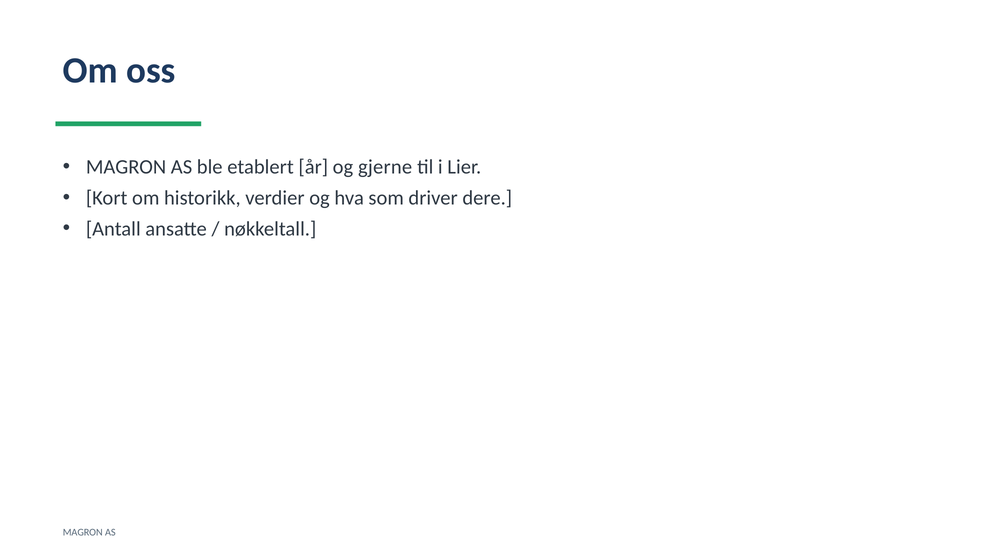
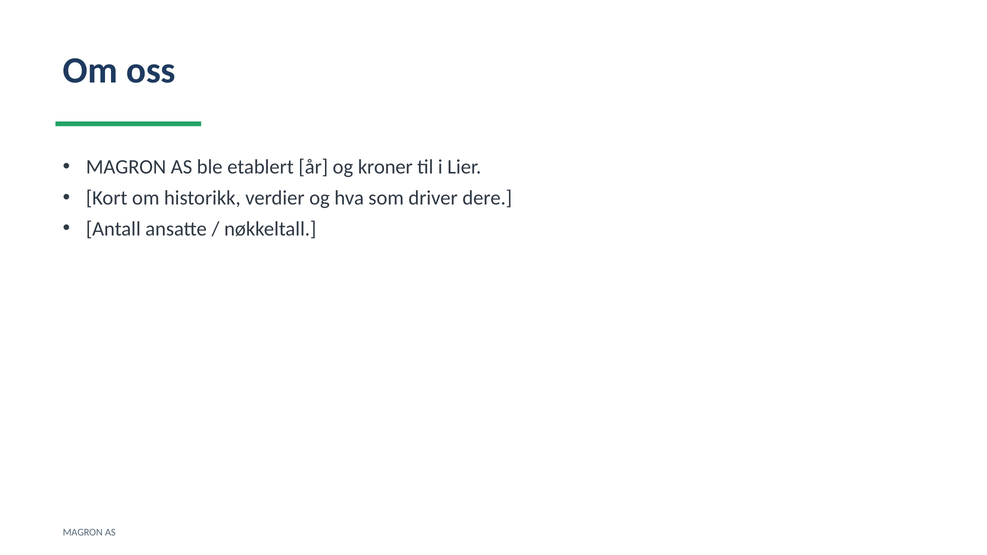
gjerne: gjerne -> kroner (385, 167)
